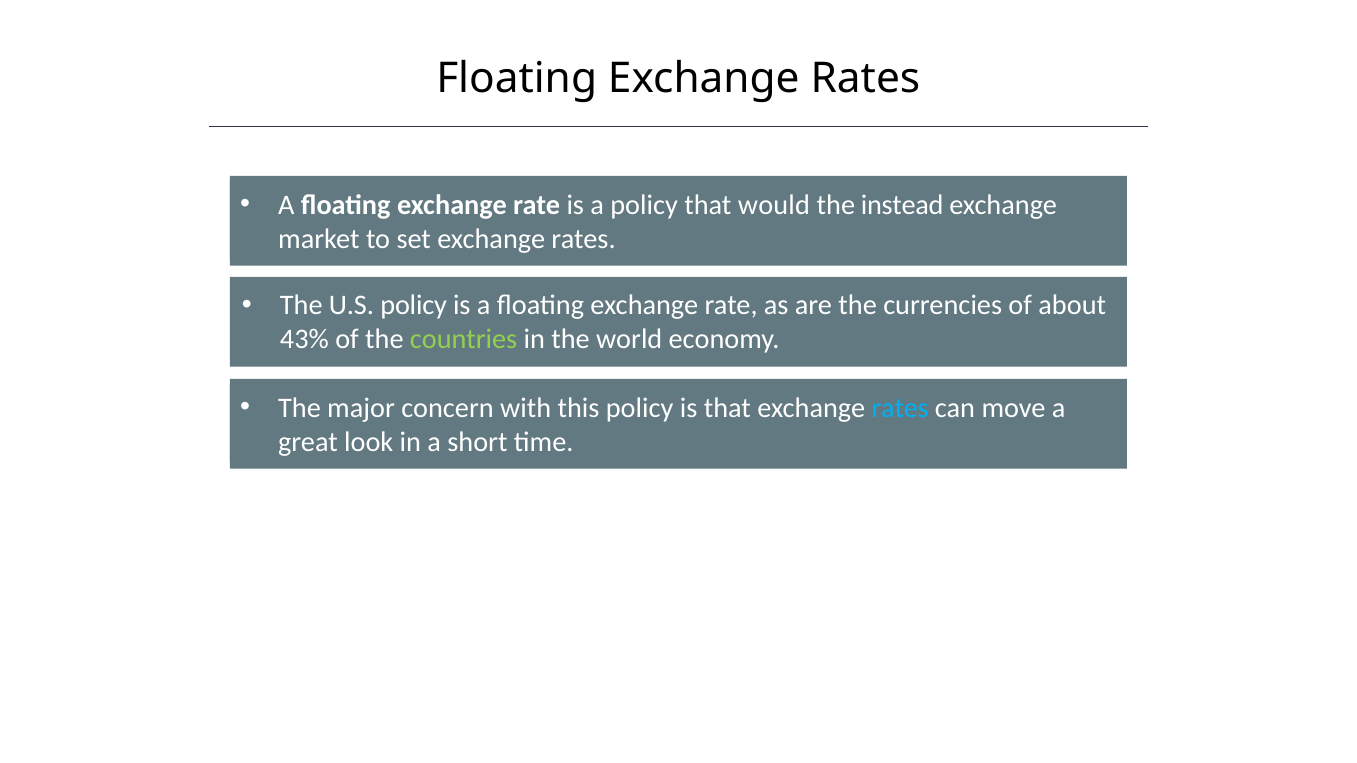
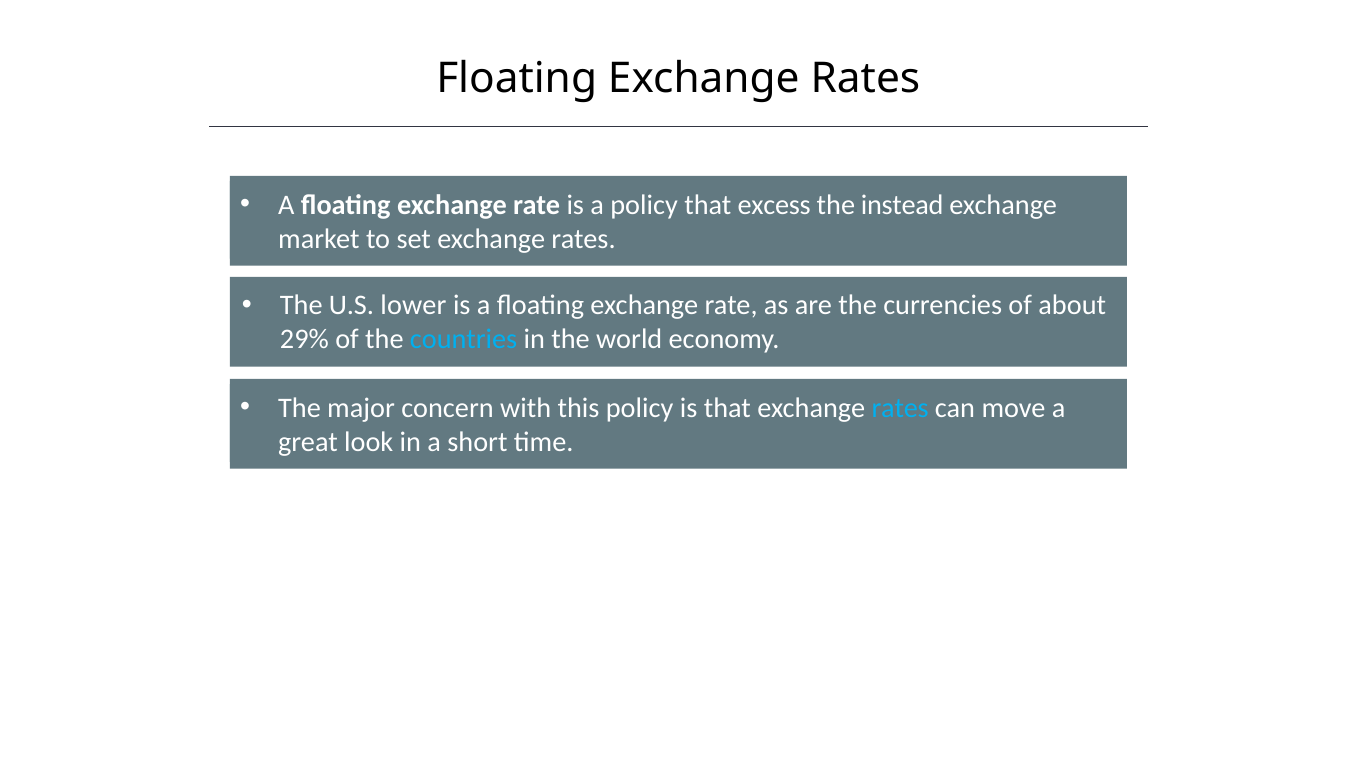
would: would -> excess (774, 205)
U.S policy: policy -> lower (413, 306)
43%: 43% -> 29% (304, 340)
countries colour: light green -> light blue (464, 340)
